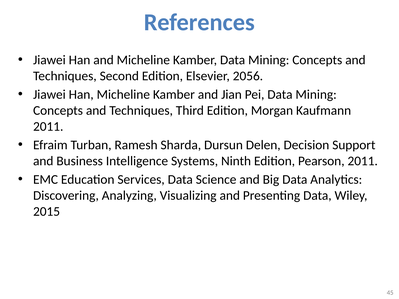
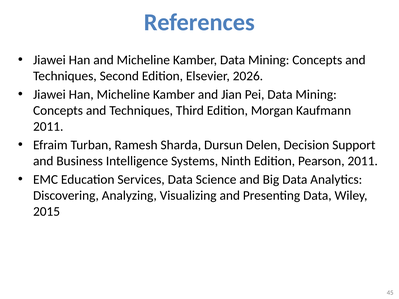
2056: 2056 -> 2026 (248, 76)
